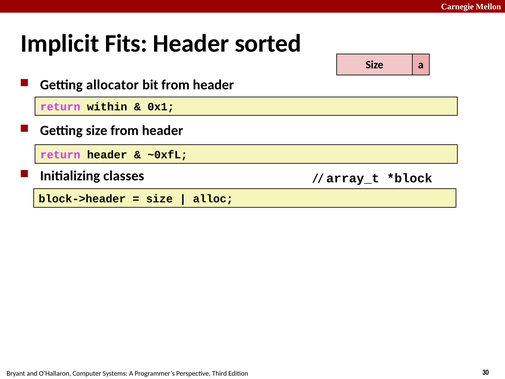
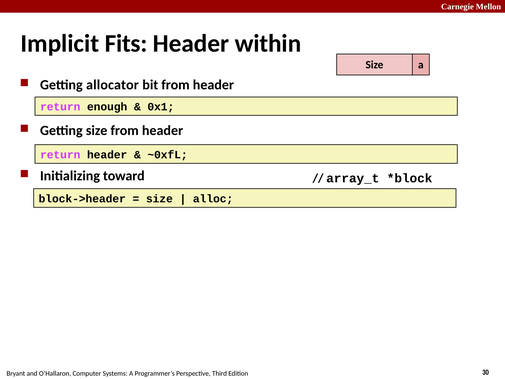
sorted: sorted -> within (268, 43)
within: within -> enough (107, 107)
classes: classes -> toward (124, 176)
